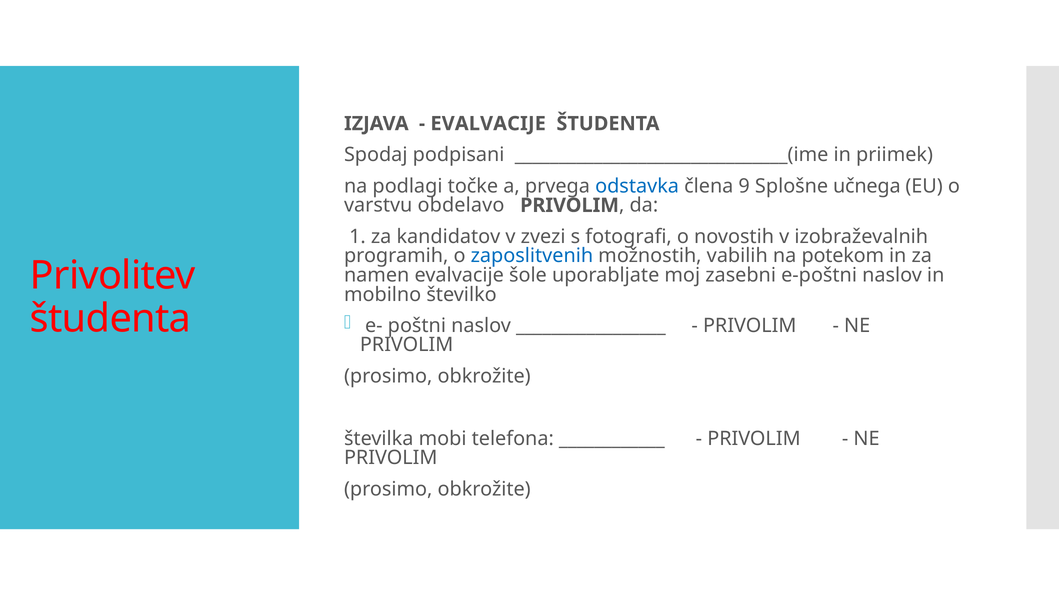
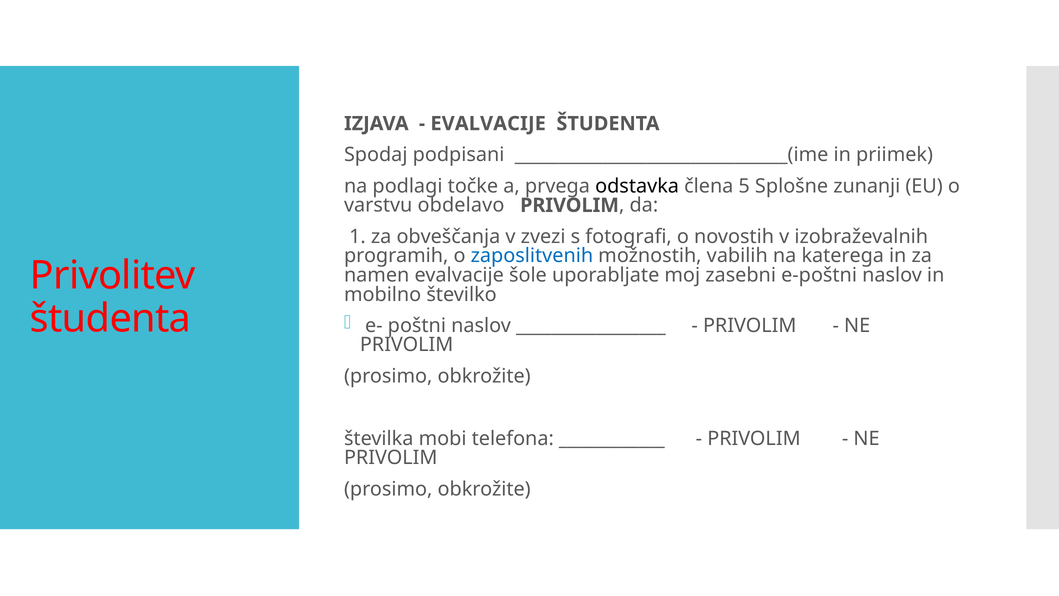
odstavka colour: blue -> black (637, 186)
9: 9 -> 5 (744, 186)
učnega: učnega -> zunanji (867, 186)
kandidatov: kandidatov -> obveščanja (448, 236)
potekom: potekom -> katerega (843, 256)
